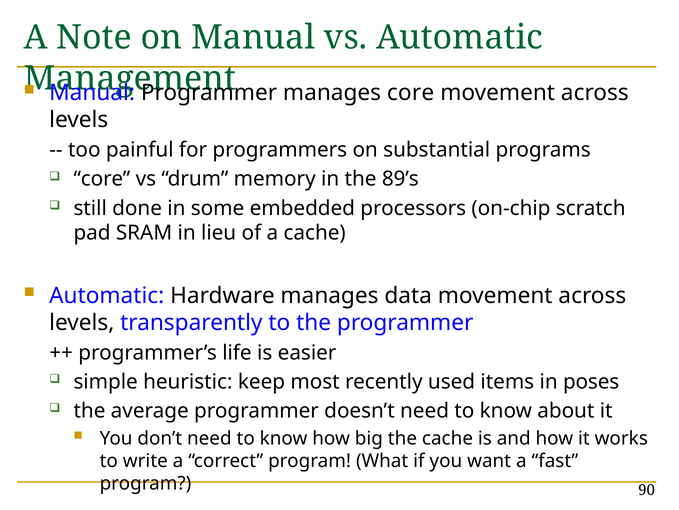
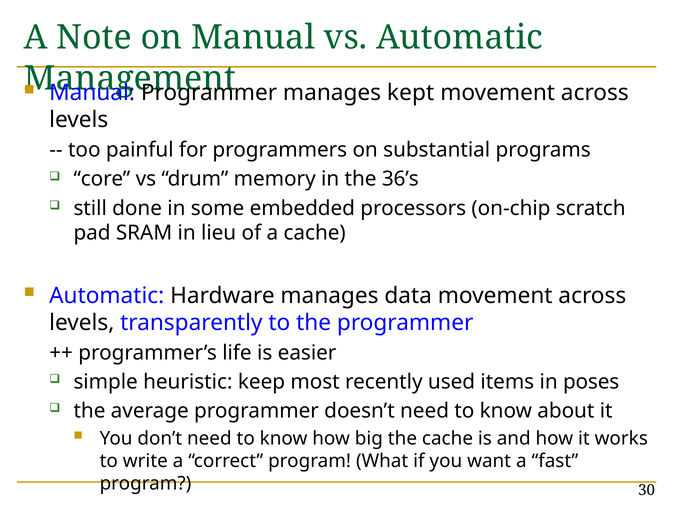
manages core: core -> kept (411, 93)
89’s: 89’s -> 36’s (400, 179)
90: 90 -> 30 (647, 489)
